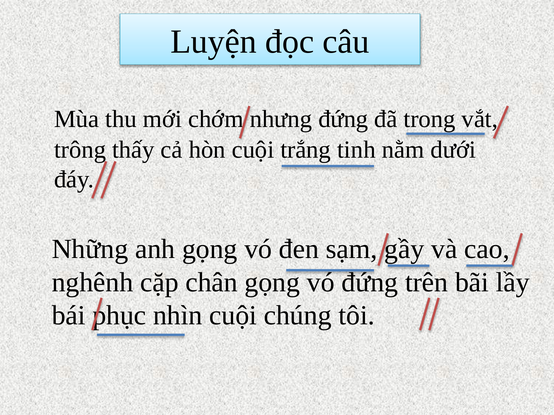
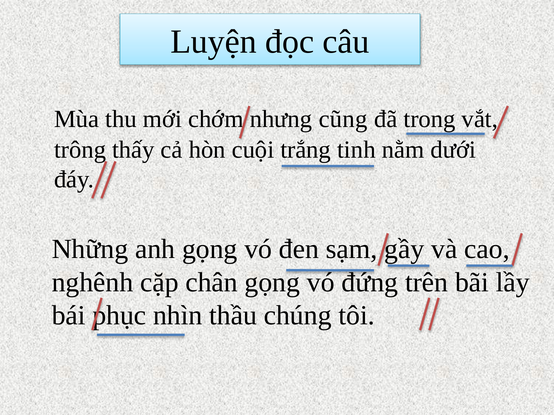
nhưng đứng: đứng -> cũng (343, 119)
nhìn cuội: cuội -> thầu (233, 316)
